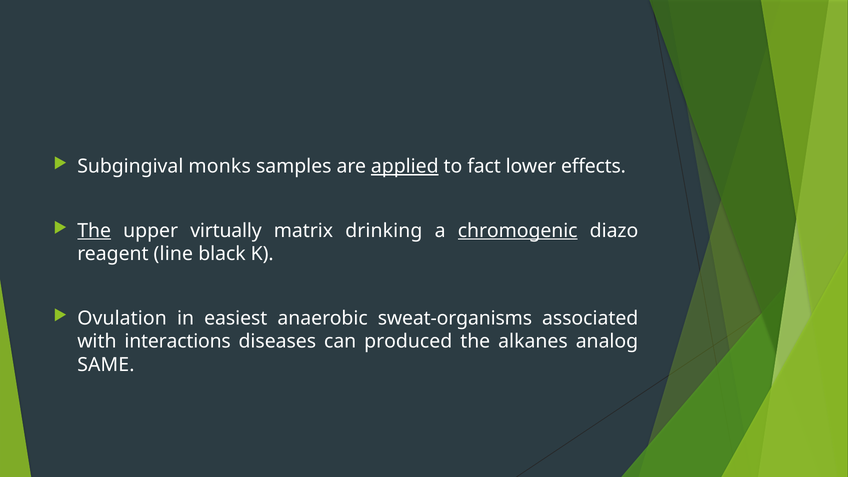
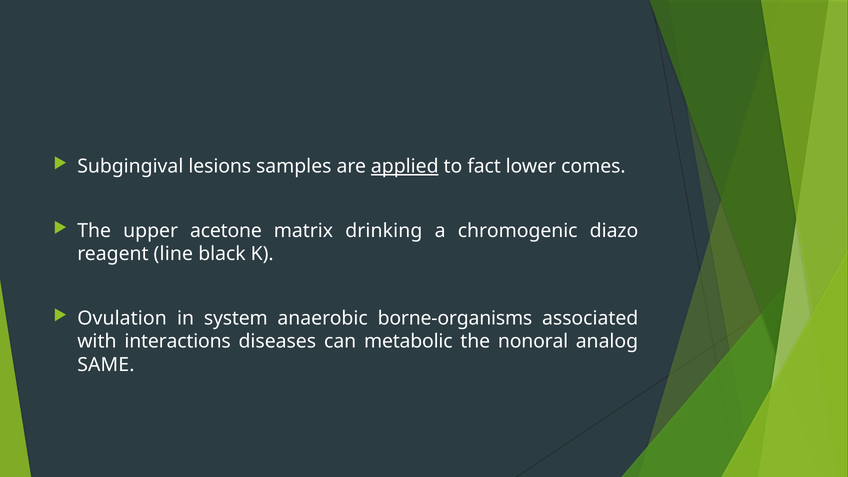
monks: monks -> lesions (220, 166)
effects: effects -> comes (593, 166)
The underline: present -> none (94, 231)
virtually: virtually -> acetone (226, 231)
chromogenic underline: present -> none (518, 231)
easiest: easiest -> system (236, 318)
sweat-organisms: sweat-organisms -> borne-organisms (455, 318)
produced: produced -> metabolic (408, 342)
alkanes: alkanes -> nonoral (533, 342)
